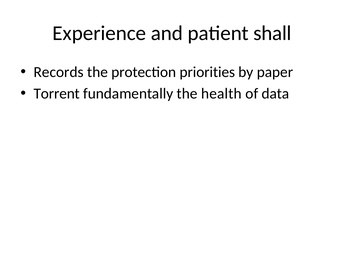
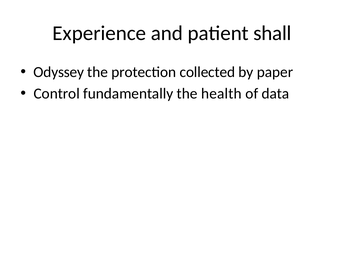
Records: Records -> Odyssey (59, 72)
priorities: priorities -> collected (207, 72)
Torrent: Torrent -> Control (57, 94)
